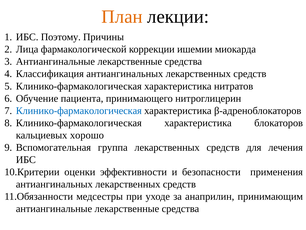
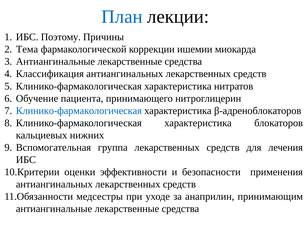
План colour: orange -> blue (122, 17)
Лица: Лица -> Тема (27, 49)
хорошо: хорошо -> нижних (87, 135)
